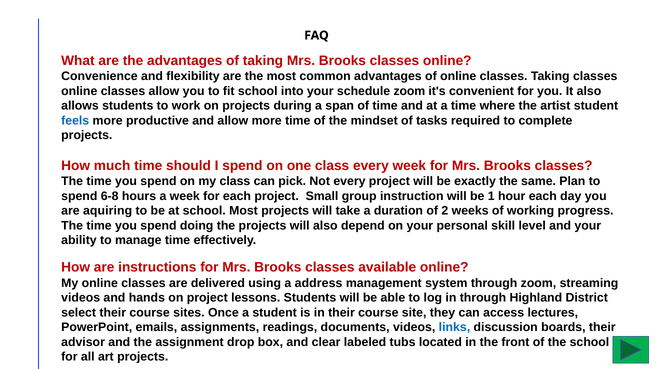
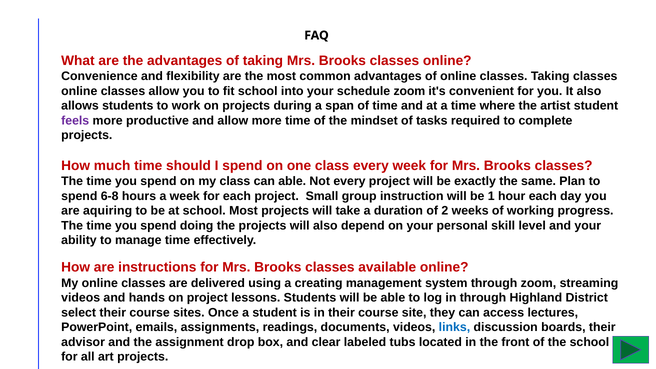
feels colour: blue -> purple (75, 121)
can pick: pick -> able (292, 181)
address: address -> creating (319, 283)
